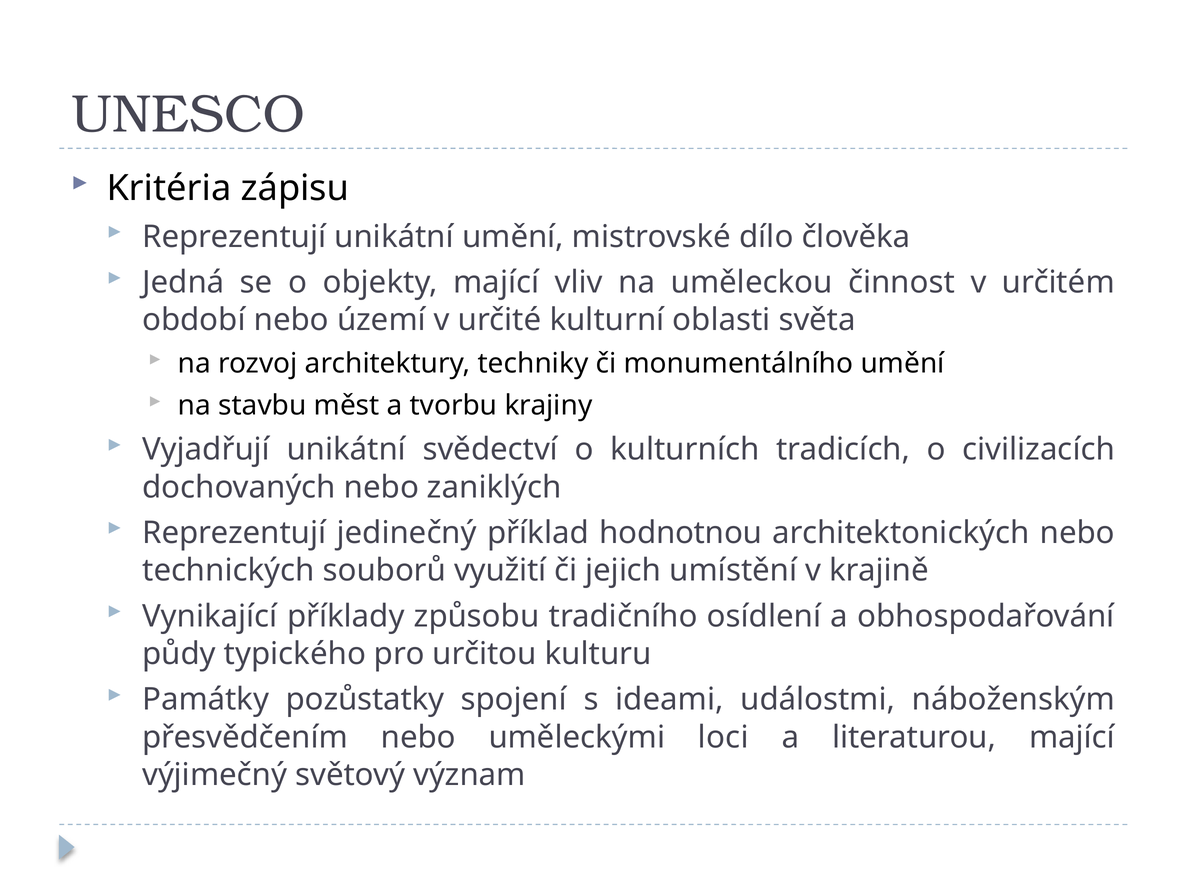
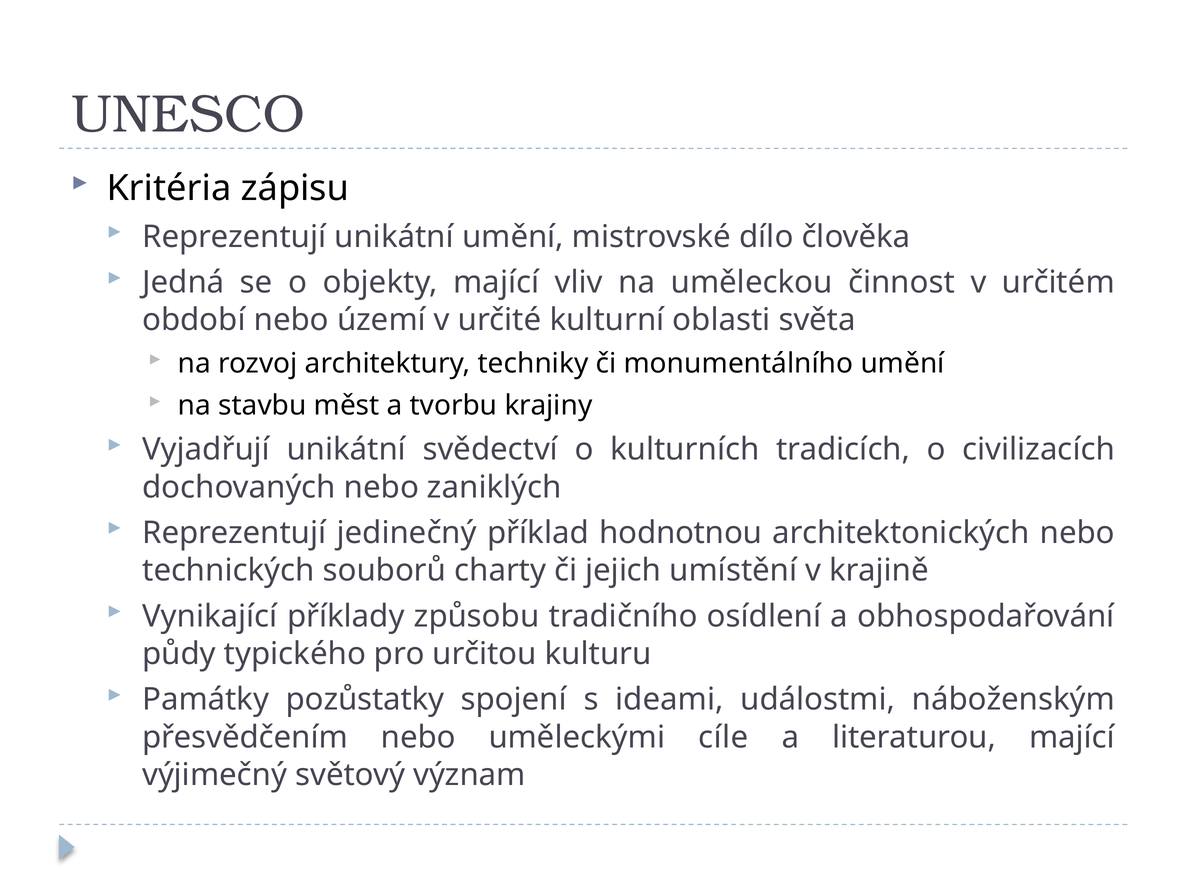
využití: využití -> charty (500, 571)
loci: loci -> cíle (723, 737)
